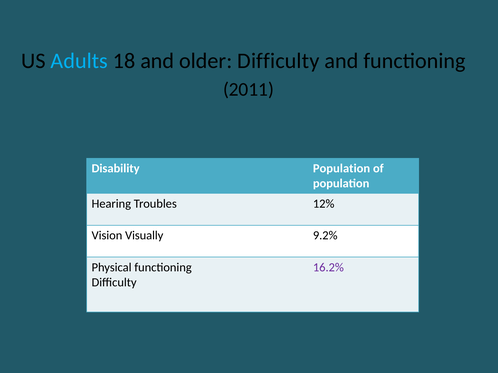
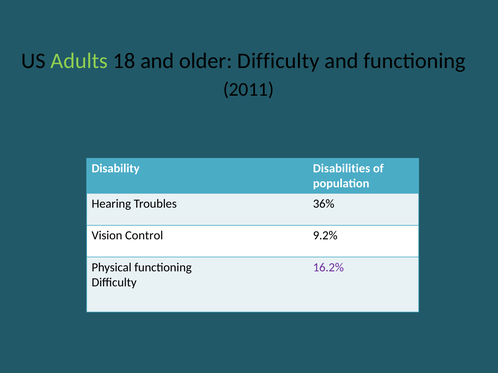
Adults colour: light blue -> light green (79, 61)
Disability Population: Population -> Disabilities (342, 169)
12%: 12% -> 36% (324, 204)
Visually: Visually -> Control (144, 236)
